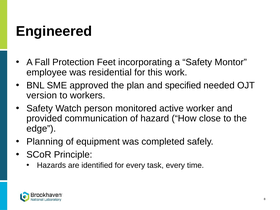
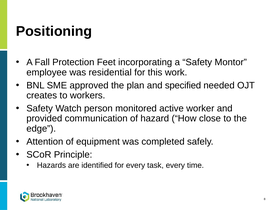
Engineered: Engineered -> Positioning (54, 31)
version: version -> creates (42, 95)
Planning: Planning -> Attention (45, 142)
